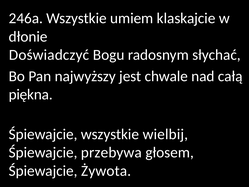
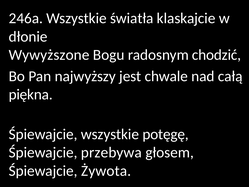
umiem: umiem -> światła (132, 18)
Doświadczyć: Doświadczyć -> Wywyższone (49, 55)
słychać: słychać -> chodzić (217, 55)
wielbij: wielbij -> potęgę (166, 134)
